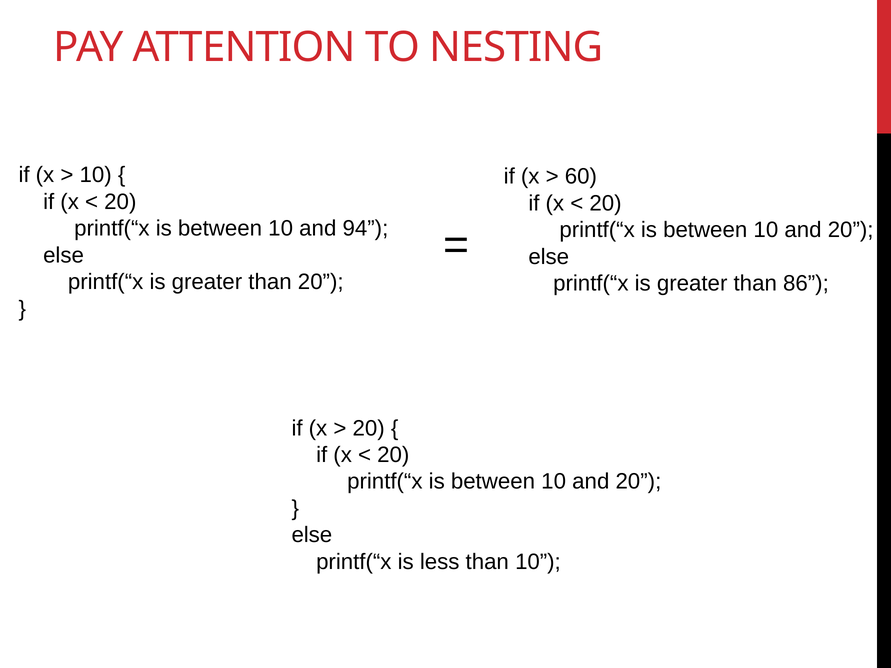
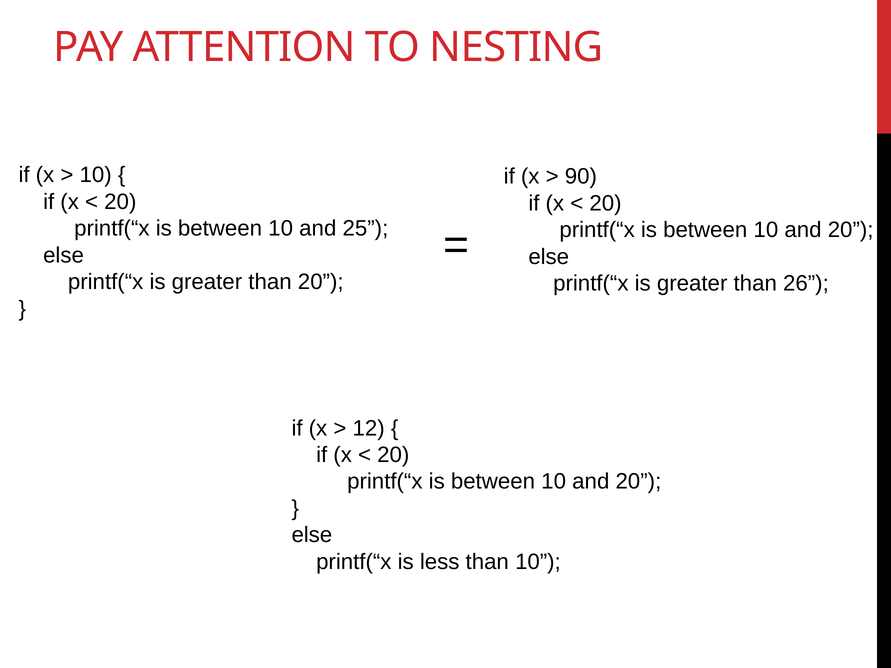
60: 60 -> 90 (581, 177)
94: 94 -> 25 (365, 229)
86: 86 -> 26 (806, 284)
20: 20 -> 12 (369, 428)
